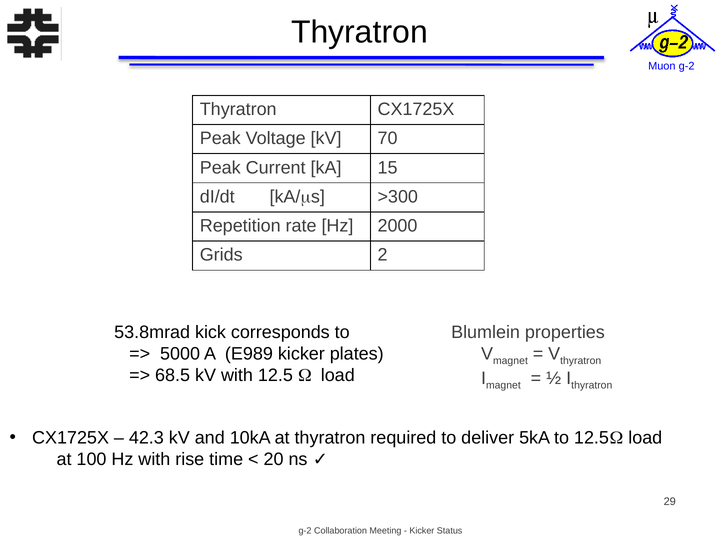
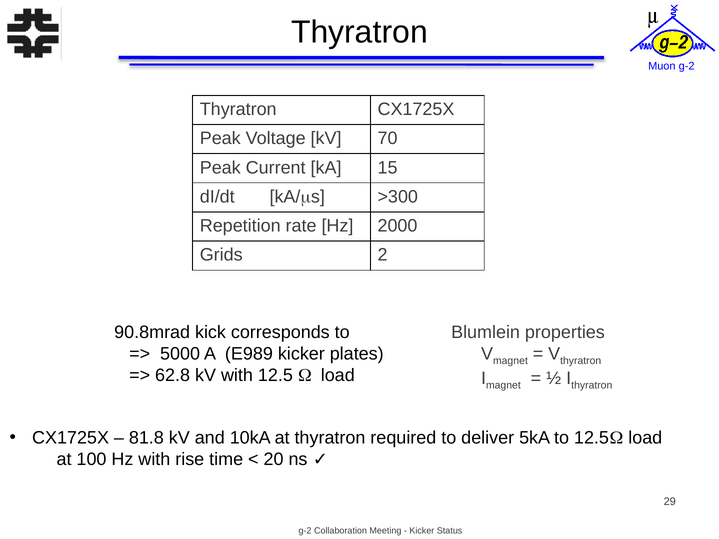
53.8mrad: 53.8mrad -> 90.8mrad (152, 332)
68.5: 68.5 -> 62.8 (173, 376)
42.3: 42.3 -> 81.8 (146, 438)
